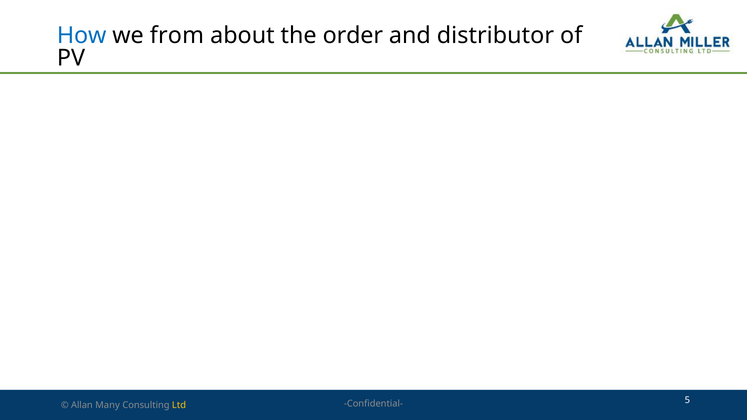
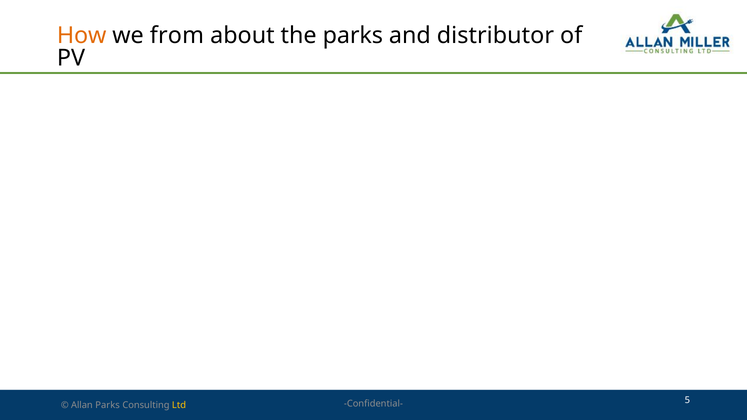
How colour: blue -> orange (82, 36)
the order: order -> parks (353, 36)
Allan Many: Many -> Parks (108, 405)
